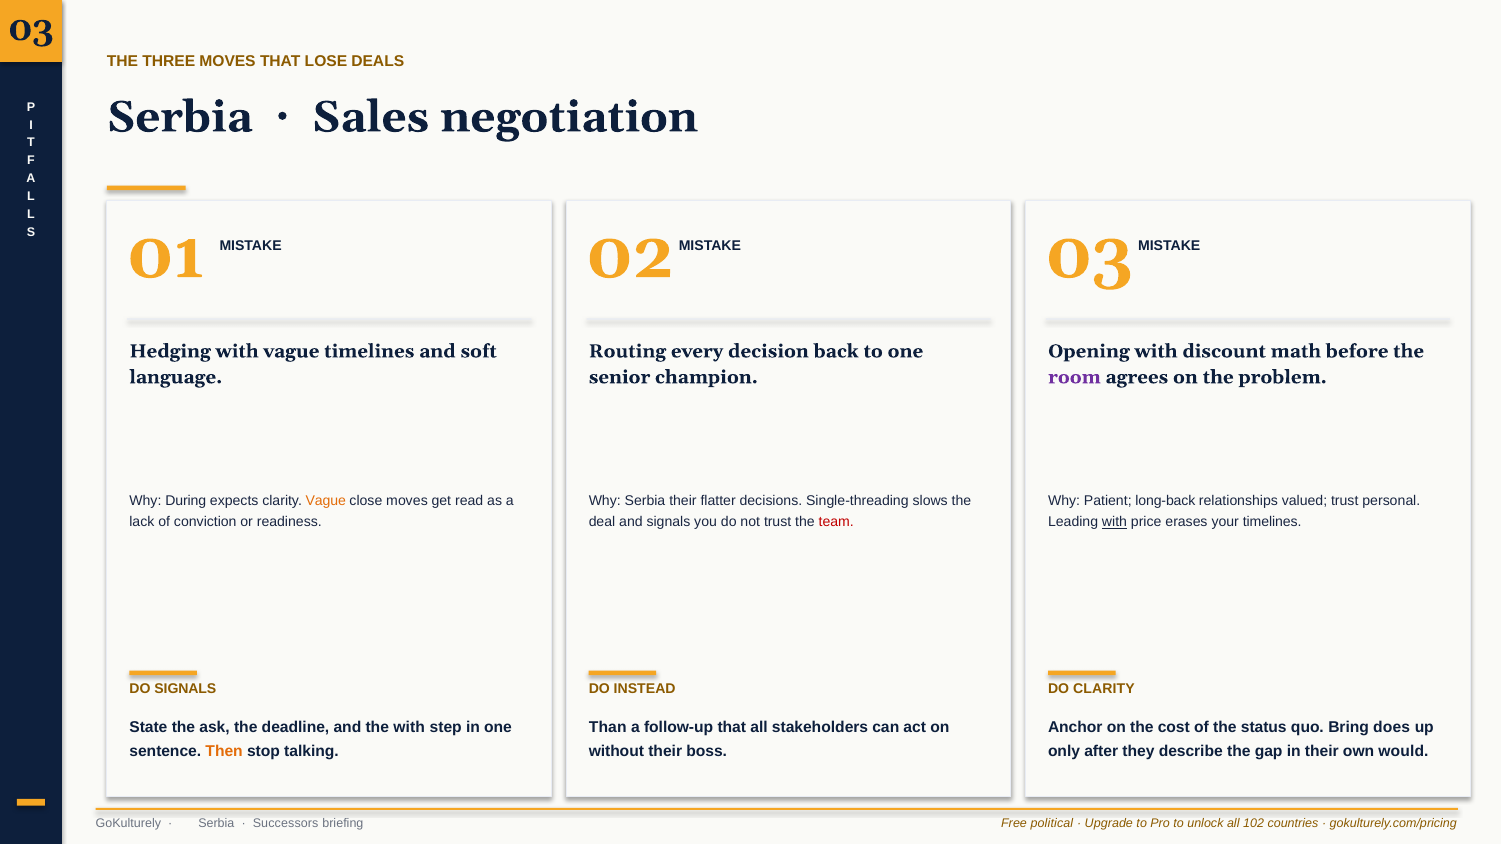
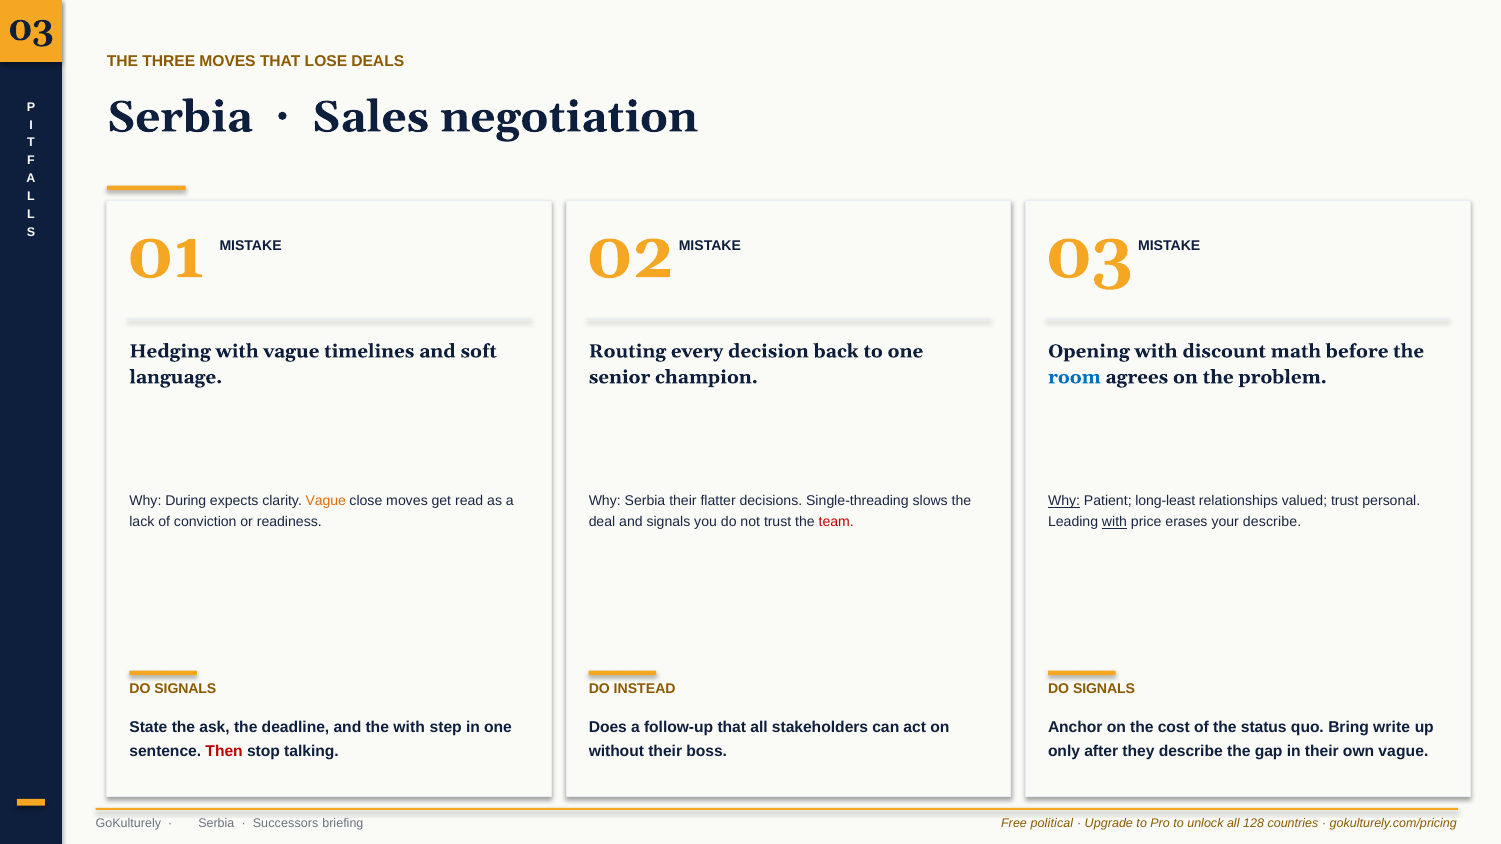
room colour: purple -> blue (1074, 377)
Why underline: none -> present (1064, 501)
long-back: long-back -> long-least (1165, 501)
your timelines: timelines -> describe (1272, 522)
CLARITY: CLARITY -> SIGNALS (1104, 689)
Than: Than -> Does (608, 728)
does: does -> write (1392, 728)
Then colour: orange -> red (224, 751)
own would: would -> vague (1403, 751)
102: 102 -> 128 (1254, 823)
